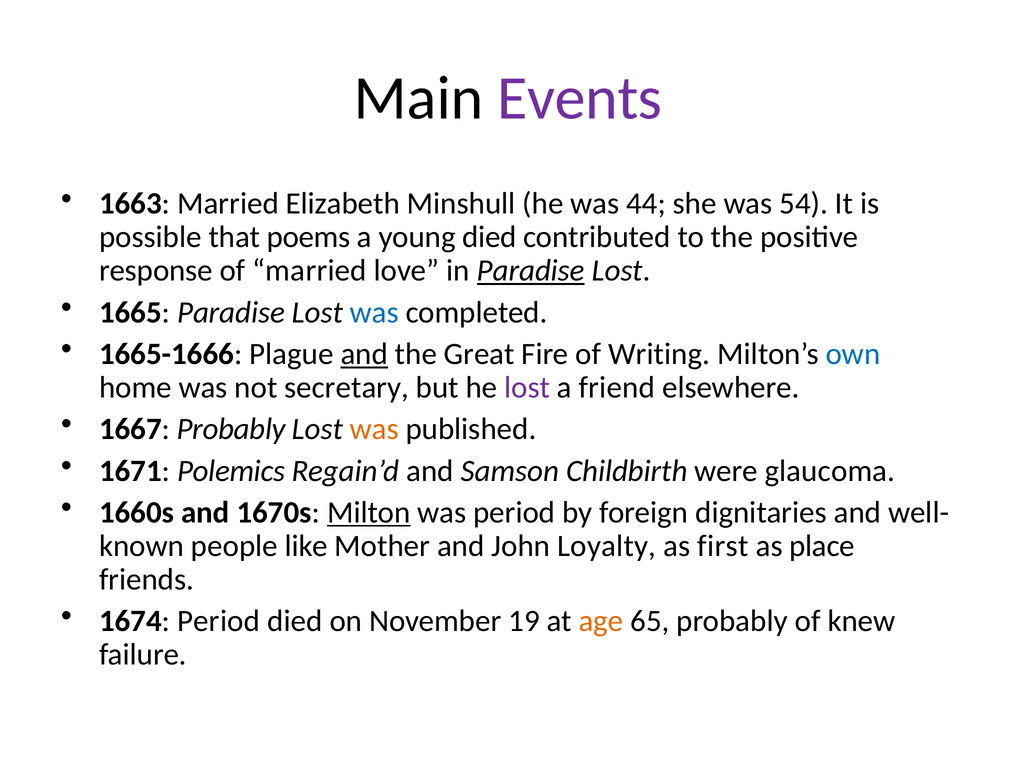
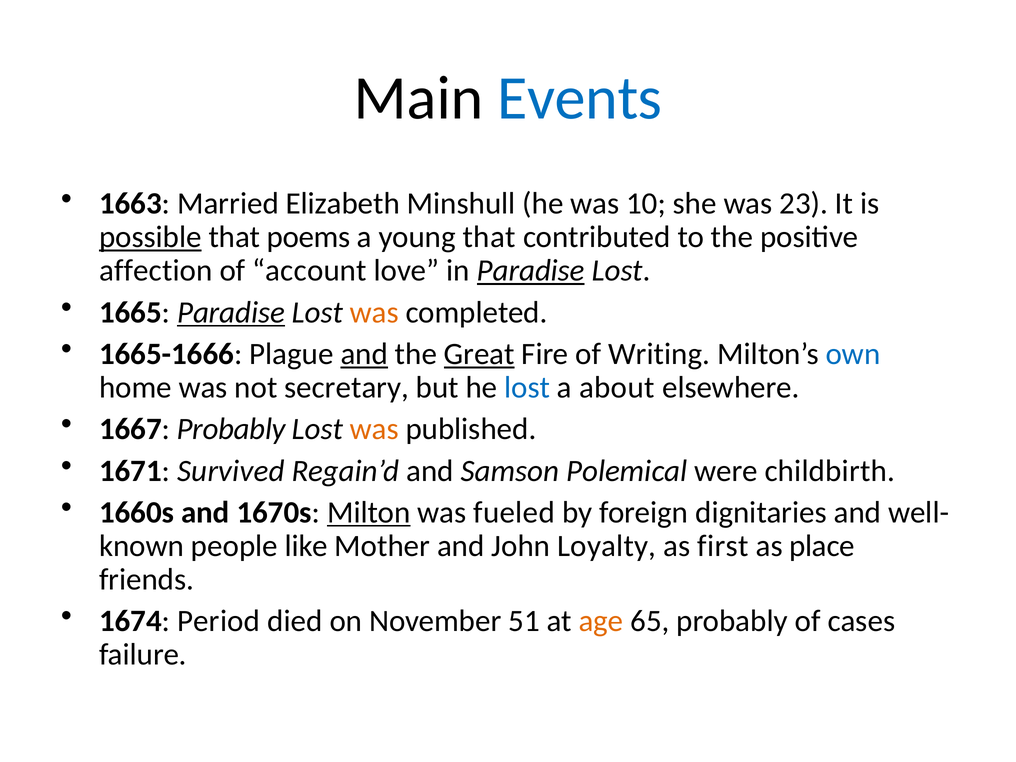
Events colour: purple -> blue (580, 98)
44: 44 -> 10 (646, 204)
54: 54 -> 23 (804, 204)
possible underline: none -> present (150, 237)
young died: died -> that (489, 237)
response: response -> affection (156, 271)
of married: married -> account (310, 271)
Paradise underline: none -> present (231, 312)
was colour: blue -> orange (374, 312)
Great underline: none -> present (479, 354)
lost colour: purple -> blue (527, 388)
friend: friend -> about (617, 388)
Polemics: Polemics -> Survived (231, 471)
Childbirth: Childbirth -> Polemical (627, 471)
glaucoma: glaucoma -> childbirth (830, 471)
was period: period -> fueled (514, 512)
19: 19 -> 51 (524, 621)
knew: knew -> cases (861, 621)
